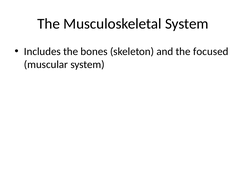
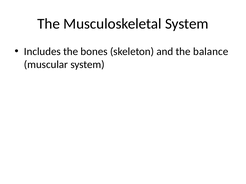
focused: focused -> balance (211, 52)
